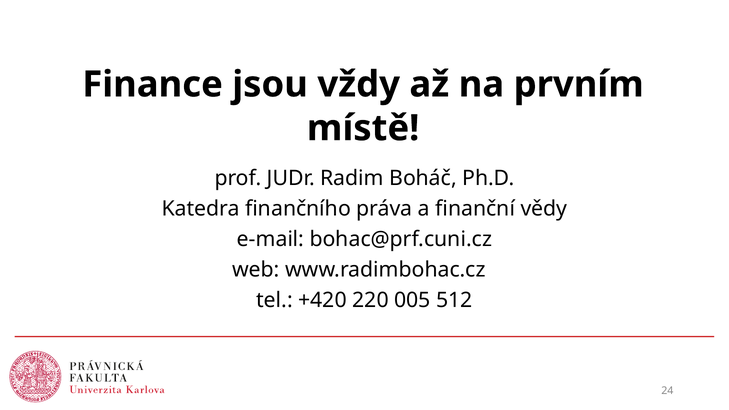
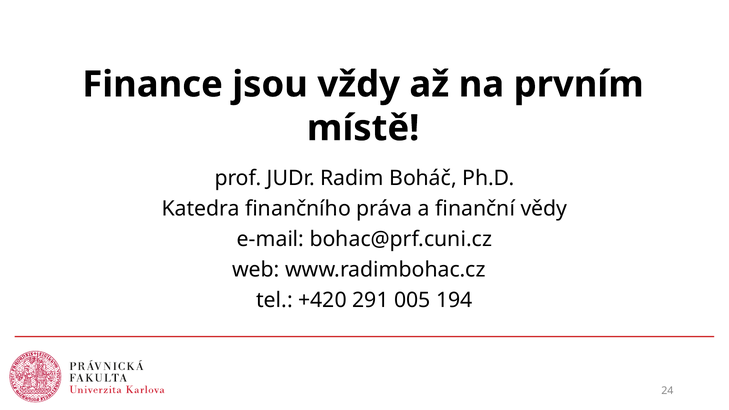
220: 220 -> 291 (370, 300)
512: 512 -> 194 (454, 300)
